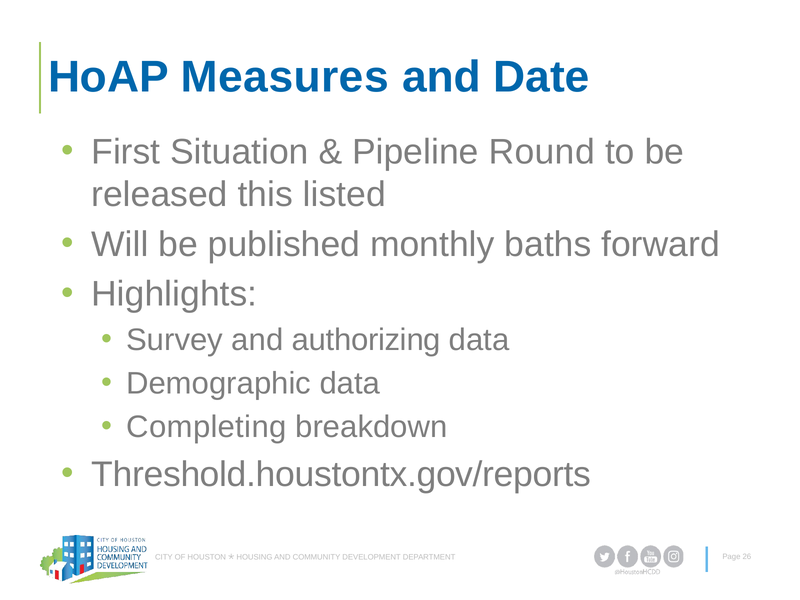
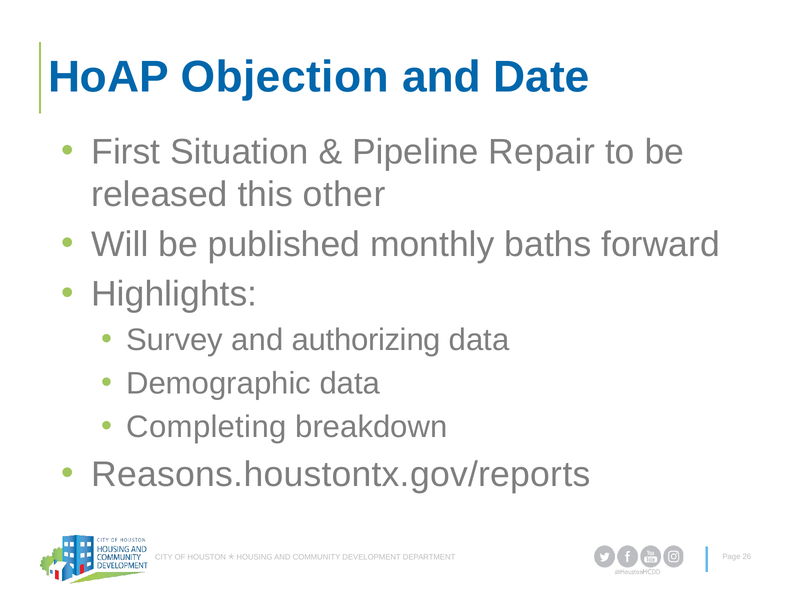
Measures: Measures -> Objection (285, 77)
Round: Round -> Repair (542, 152)
listed: listed -> other (344, 195)
Threshold.houstontx.gov/reports: Threshold.houstontx.gov/reports -> Reasons.houstontx.gov/reports (341, 475)
